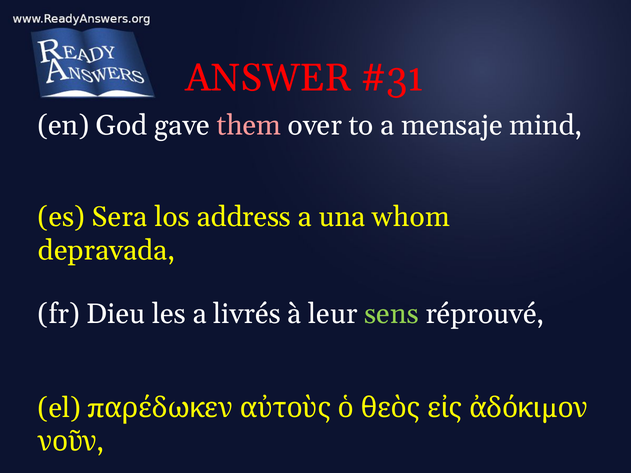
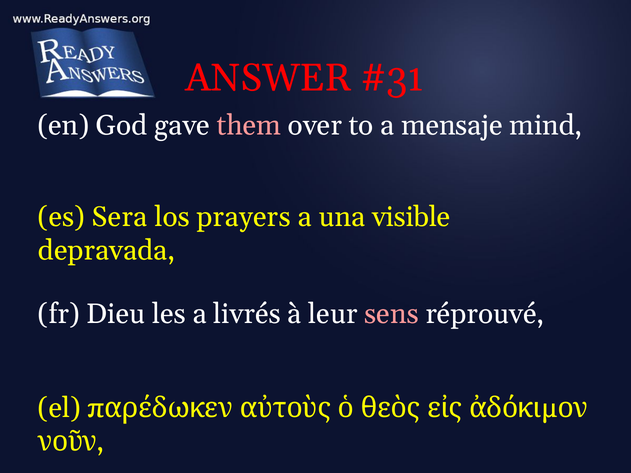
address: address -> prayers (244, 217)
whom: whom -> visible (411, 217)
sens colour: light green -> pink (392, 314)
